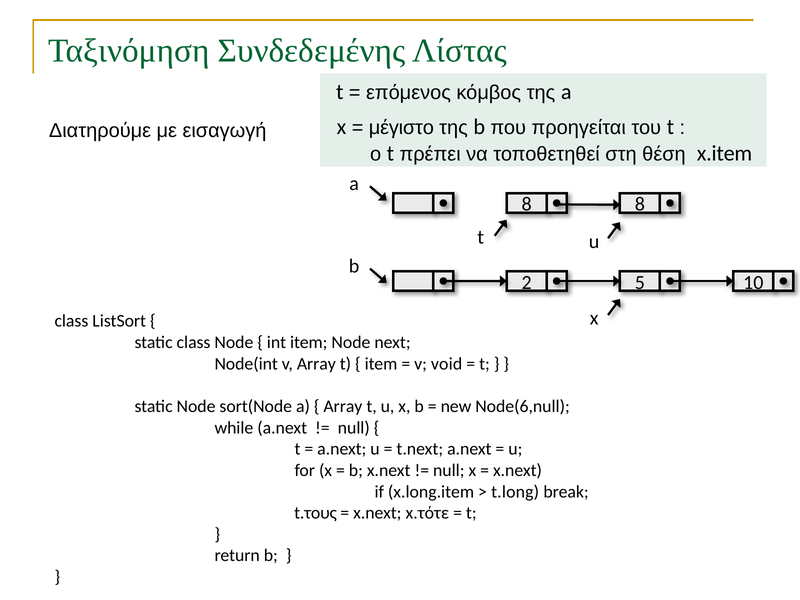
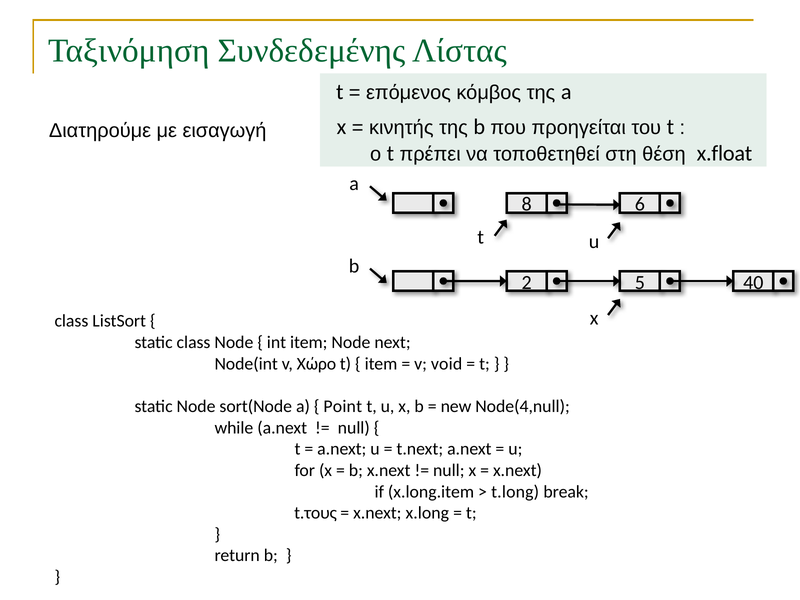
μέγιστο: μέγιστο -> κινητής (401, 127)
x.item: x.item -> x.float (724, 153)
8 8: 8 -> 6 (640, 204)
10: 10 -> 40 (753, 282)
v Array: Array -> Χώρο (316, 364)
Array: Array -> Point (343, 406)
Node(6,null: Node(6,null -> Node(4,null (523, 406)
x.τότε: x.τότε -> x.long (427, 513)
